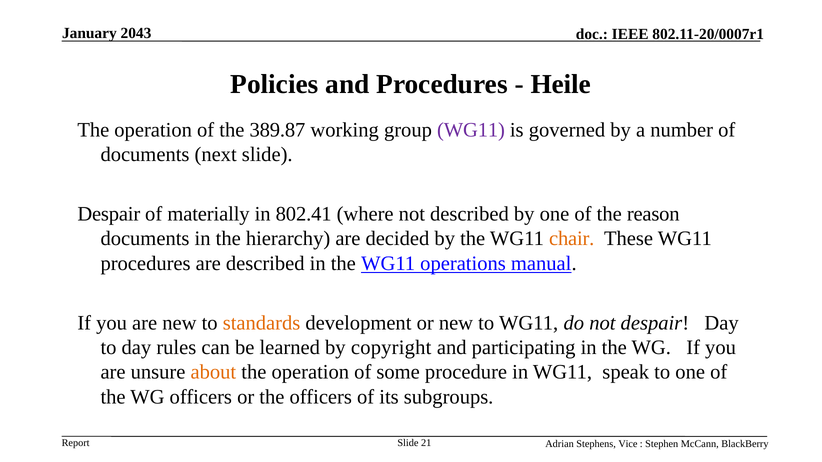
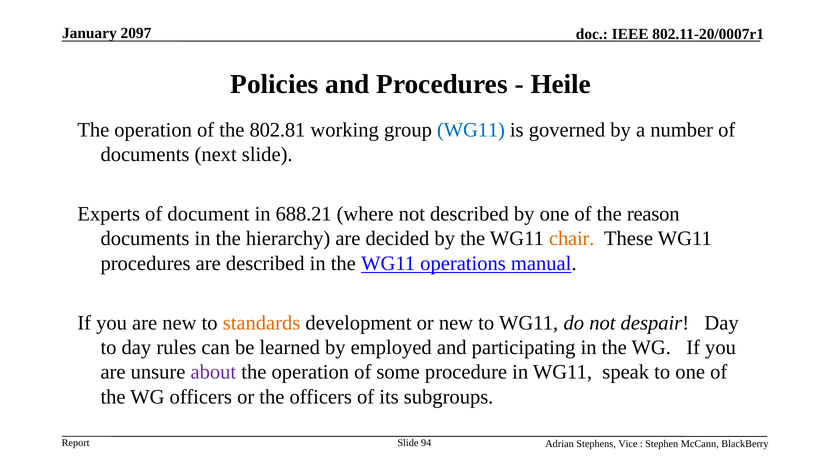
2043: 2043 -> 2097 (136, 33)
389.87: 389.87 -> 802.81 (277, 130)
WG11 colour: purple -> blue (471, 130)
Despair: Despair -> Experts (109, 214)
materially: materially -> document (208, 214)
802.41: 802.41 -> 688.21 (304, 214)
copyright: copyright -> employed (391, 348)
about colour: orange -> purple (213, 372)
21: 21 -> 94 (426, 443)
